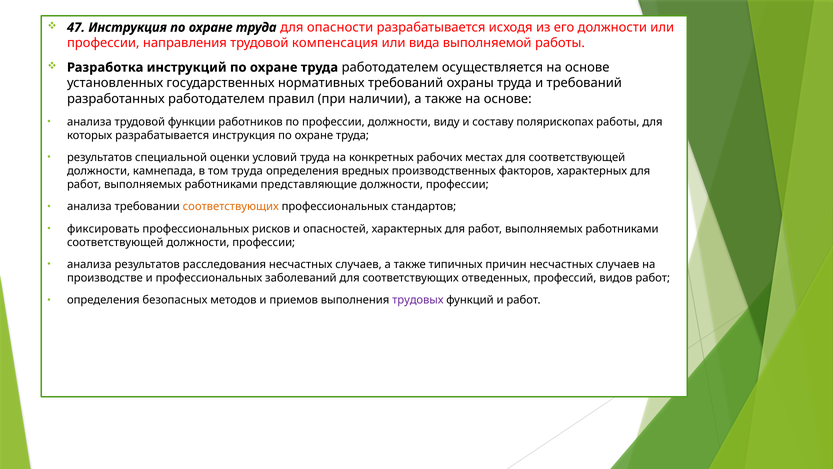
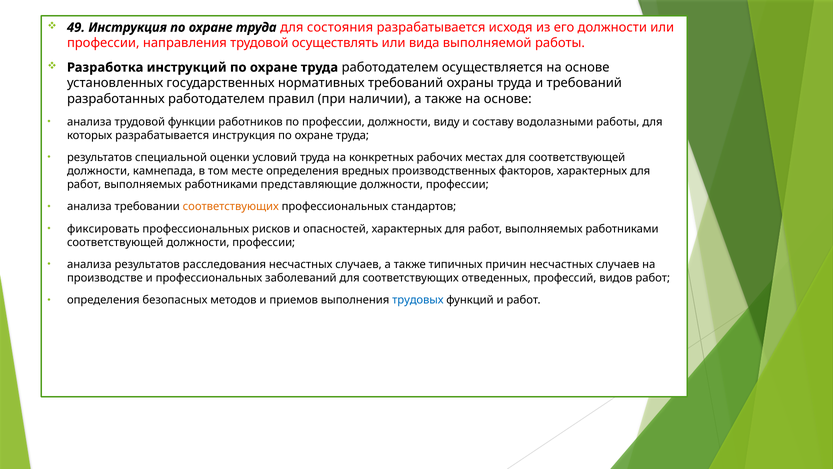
47: 47 -> 49 (76, 27)
опасности: опасности -> состояния (340, 27)
компенсация: компенсация -> осуществлять (335, 43)
полярископах: полярископах -> водолазными (555, 122)
том труда: труда -> месте (247, 171)
трудовых colour: purple -> blue (418, 300)
